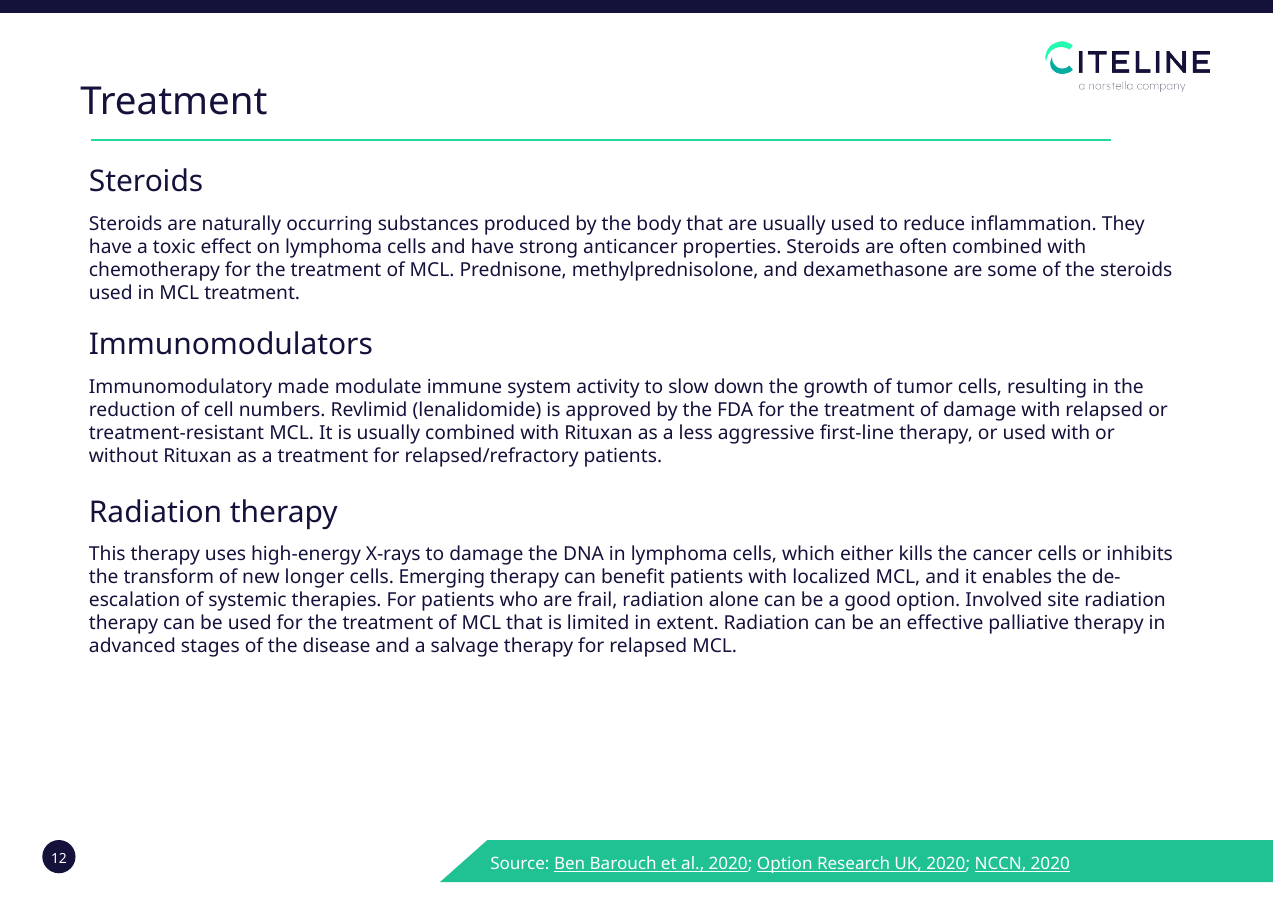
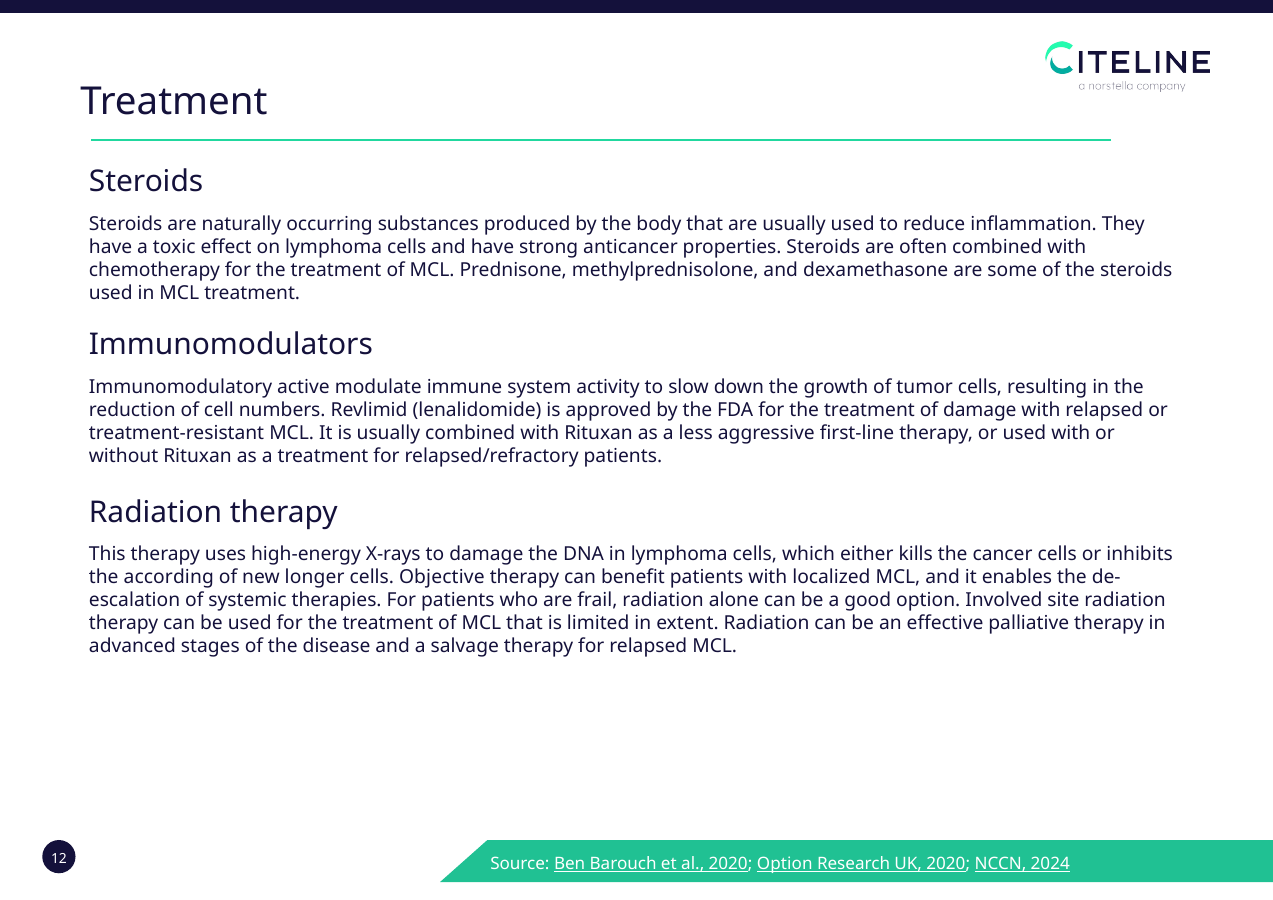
made: made -> active (304, 387)
transform: transform -> according (169, 577)
Emerging: Emerging -> Objective (442, 577)
NCCN 2020: 2020 -> 2024 (1050, 864)
